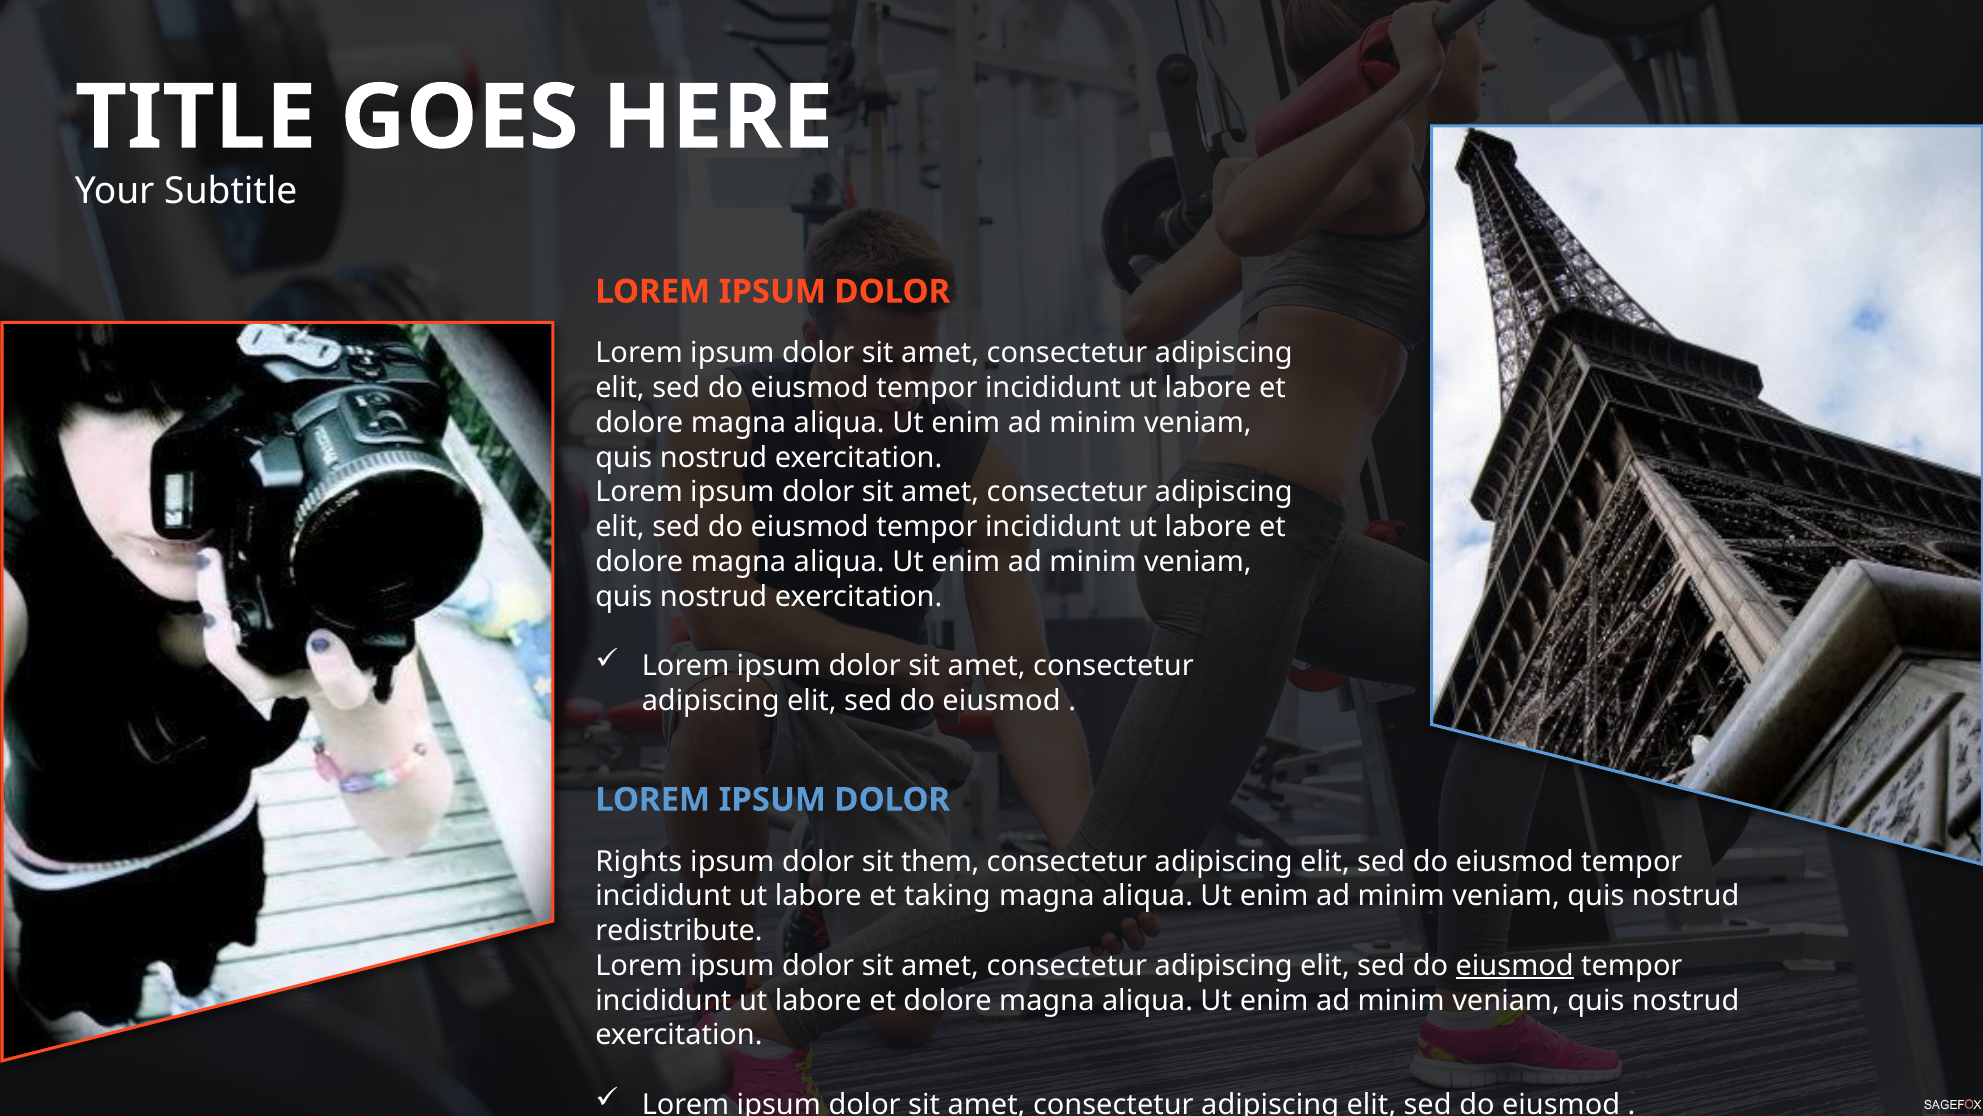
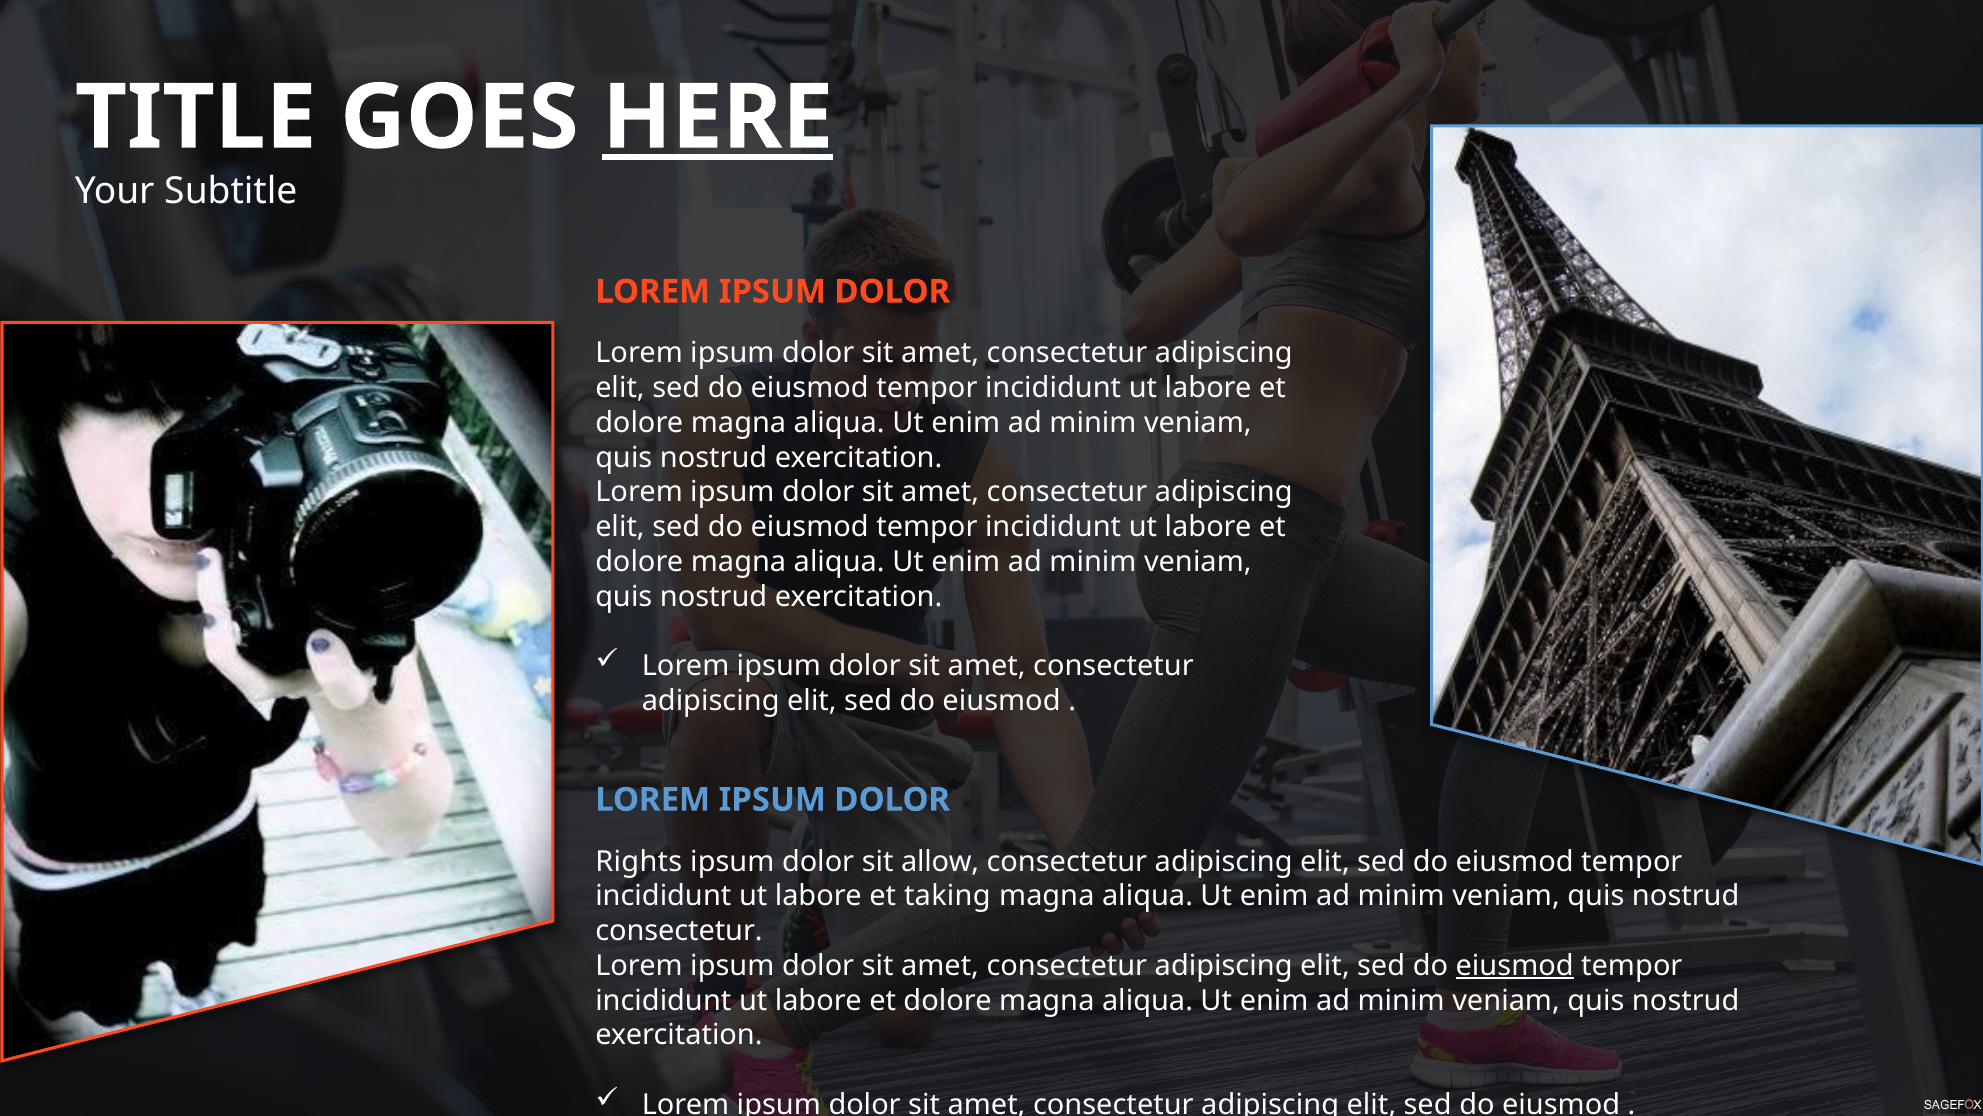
HERE underline: none -> present (718, 118)
them: them -> allow (940, 861)
redistribute: redistribute -> consectetur (679, 931)
